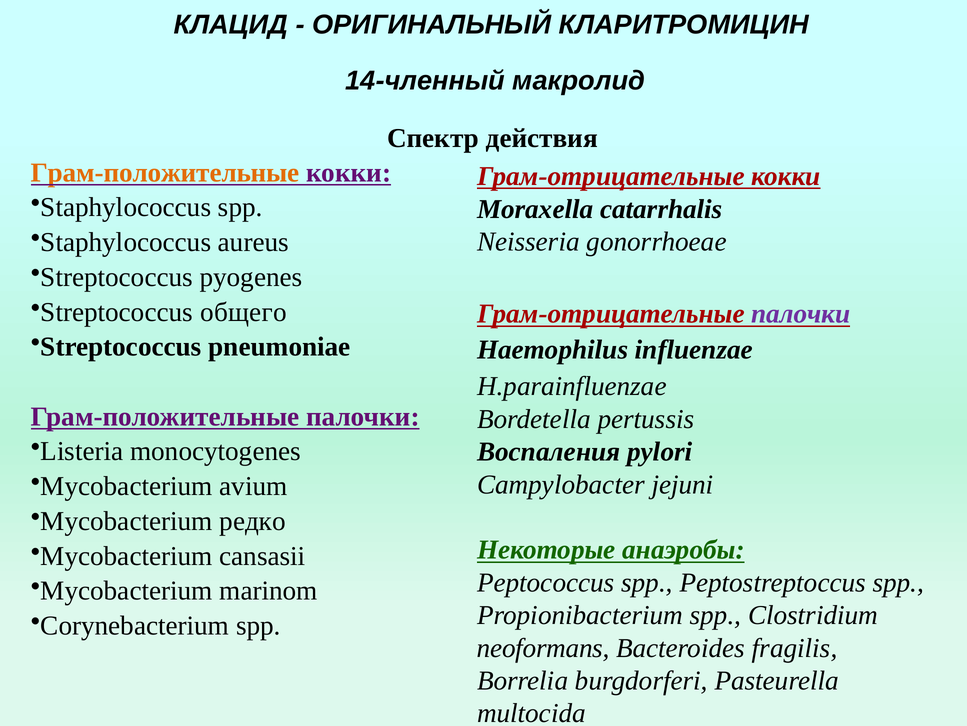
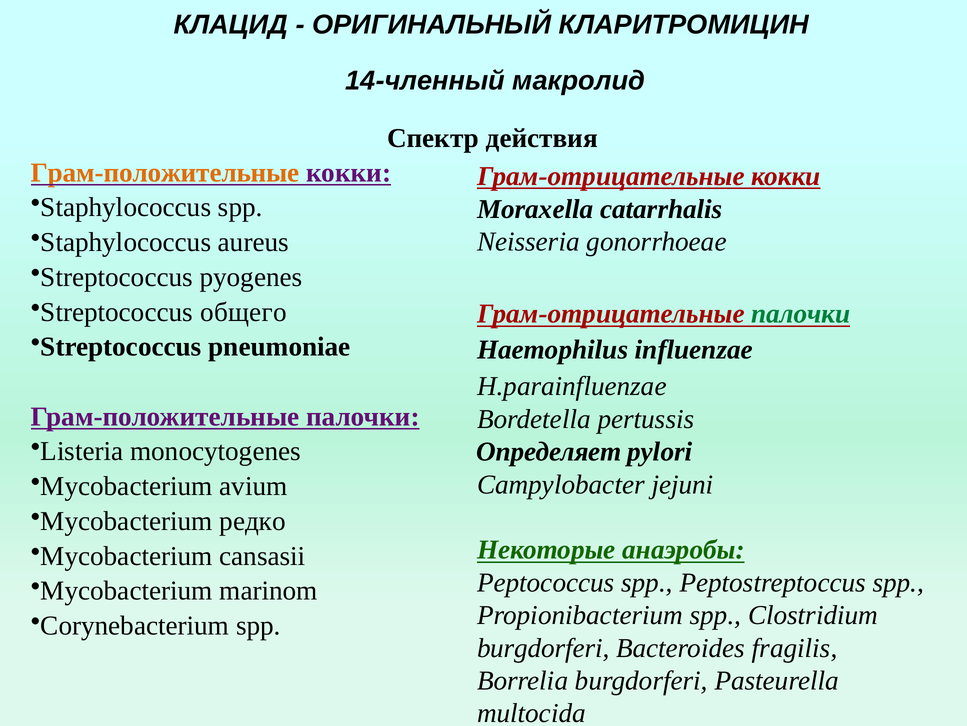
палочки colour: purple -> green (801, 314)
Воспаления: Воспаления -> Определяет (549, 451)
neoformans: neoformans -> burgdorferi (543, 647)
